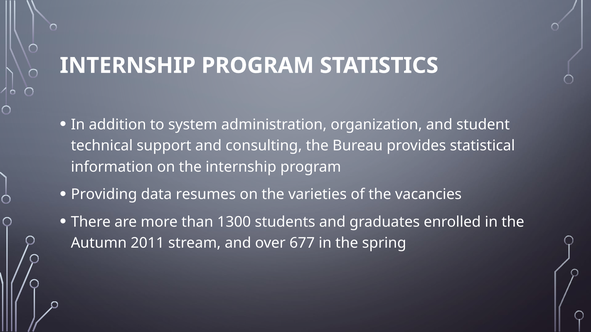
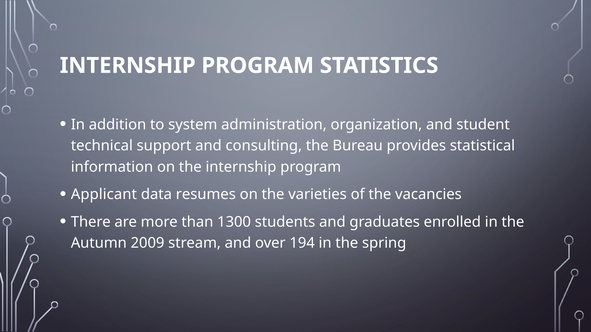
Providing: Providing -> Applicant (104, 195)
2011: 2011 -> 2009 (148, 243)
677: 677 -> 194 (302, 243)
